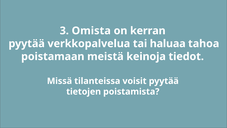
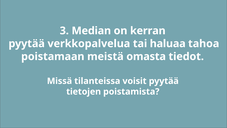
Omista: Omista -> Median (91, 31)
keinoja: keinoja -> omasta (146, 56)
